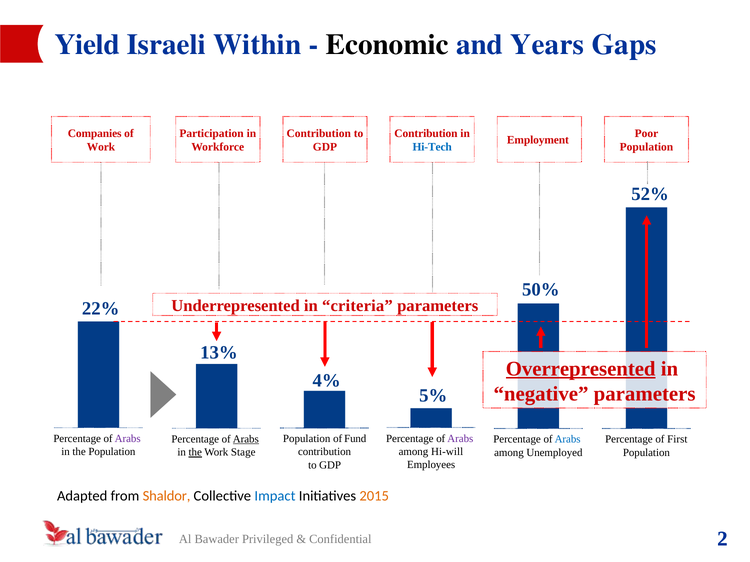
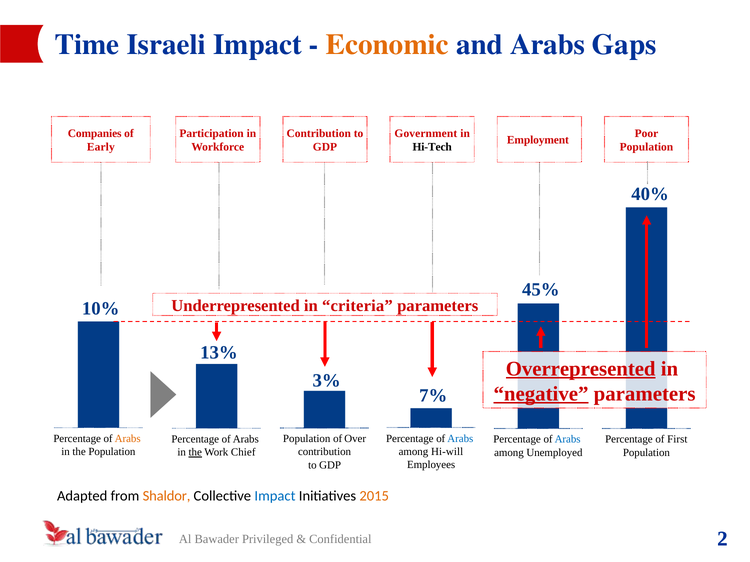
Yield: Yield -> Time (87, 45)
Israeli Within: Within -> Impact (257, 45)
Economic colour: black -> orange (387, 45)
and Years: Years -> Arabs (548, 45)
Contribution: Contribution -> Government (426, 133)
Work: Work -> Early (101, 147)
Hi-Tech colour: blue -> black (432, 147)
52%: 52% -> 40% (650, 194)
50%: 50% -> 45% (541, 290)
22%: 22% -> 10% (101, 309)
4%: 4% -> 3% (327, 381)
negative underline: none -> present (541, 394)
5%: 5% -> 7% (433, 396)
Arabs colour: purple -> blue (460, 439)
Arabs colour: purple -> orange (128, 439)
Fund: Fund -> Over (355, 439)
Arabs underline: present -> none (246, 440)
Stage: Stage -> Chief (243, 453)
